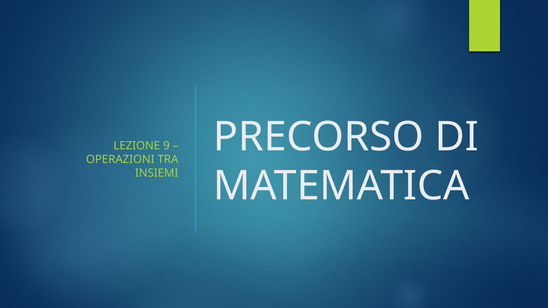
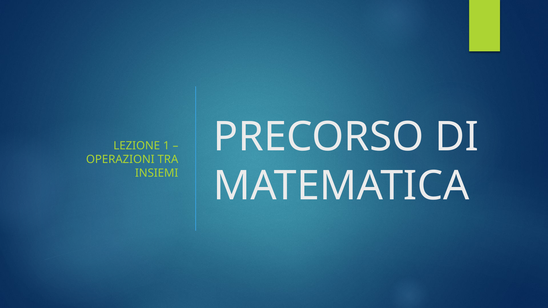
9: 9 -> 1 (166, 146)
